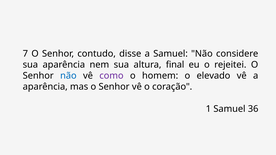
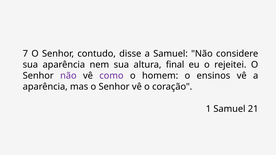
não colour: blue -> purple (68, 76)
elevado: elevado -> ensinos (213, 76)
36: 36 -> 21 (253, 109)
